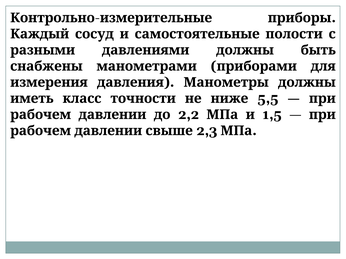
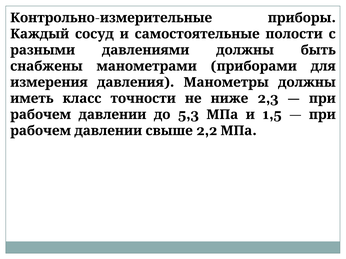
5,5: 5,5 -> 2,3 (268, 99)
2,2: 2,2 -> 5,3 (188, 115)
2,3: 2,3 -> 2,2 (207, 131)
